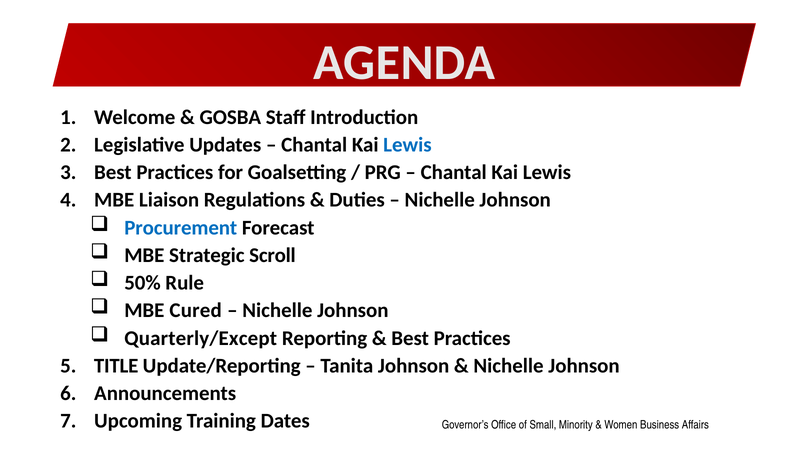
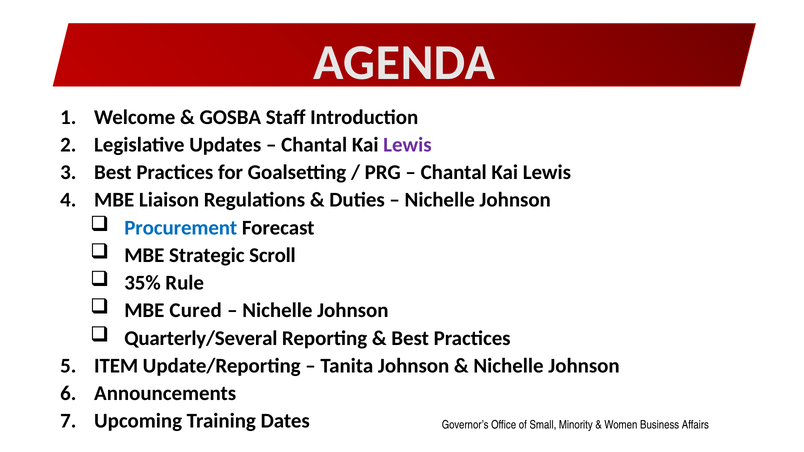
Lewis colour: blue -> purple (407, 145)
50%: 50% -> 35% (142, 283)
Quarterly/Except: Quarterly/Except -> Quarterly/Several (201, 338)
TITLE: TITLE -> ITEM (116, 366)
